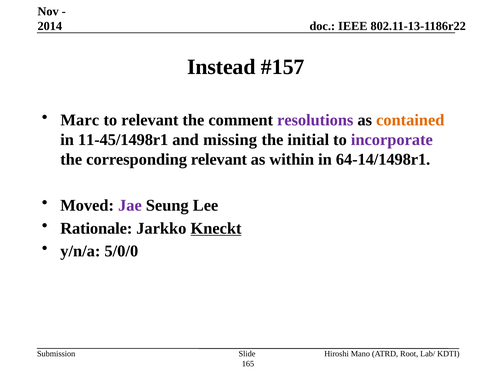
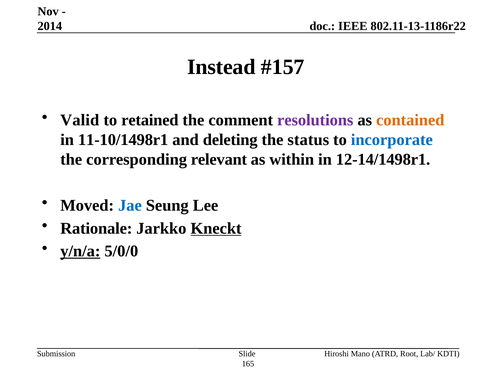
Marc: Marc -> Valid (80, 120)
to relevant: relevant -> retained (150, 120)
11-45/1498r1: 11-45/1498r1 -> 11-10/1498r1 (123, 140)
missing: missing -> deleting (230, 140)
initial: initial -> status (308, 140)
incorporate colour: purple -> blue (392, 140)
64-14/1498r1: 64-14/1498r1 -> 12-14/1498r1 (383, 159)
Jae colour: purple -> blue (130, 205)
y/n/a underline: none -> present (80, 251)
